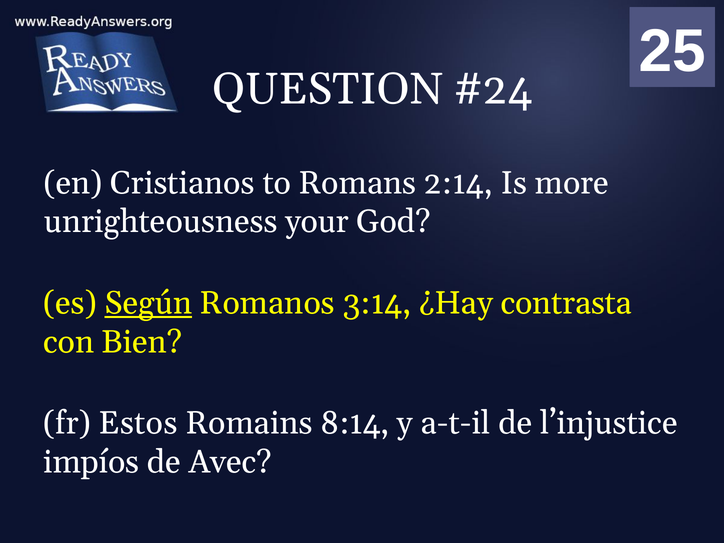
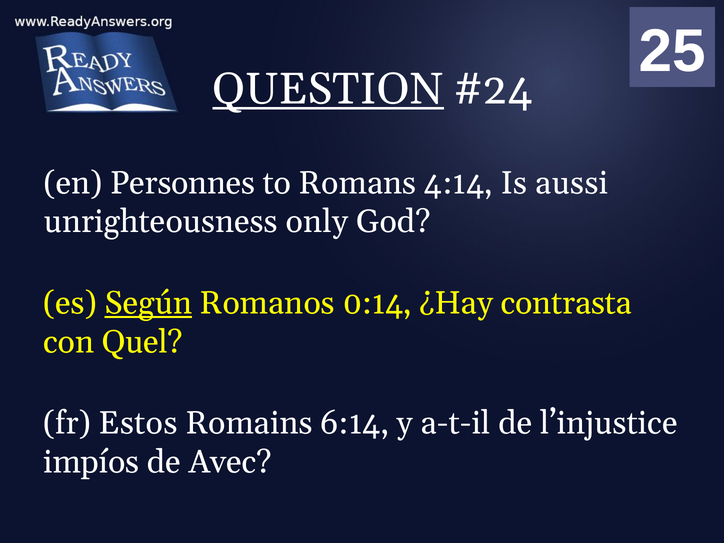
QUESTION underline: none -> present (328, 89)
Cristianos: Cristianos -> Personnes (183, 183)
2:14: 2:14 -> 4:14 (458, 183)
more: more -> aussi (572, 183)
your: your -> only (317, 222)
3:14: 3:14 -> 0:14 (377, 303)
Bien: Bien -> Quel (142, 342)
8:14: 8:14 -> 6:14 (355, 423)
